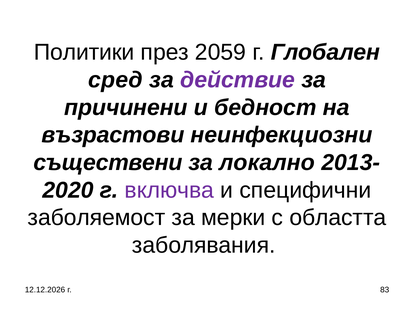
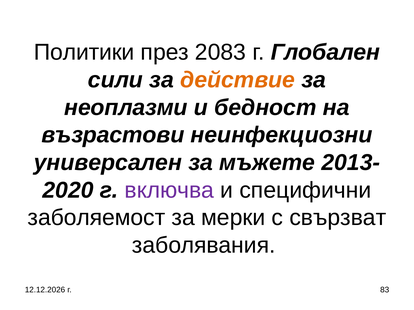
2059: 2059 -> 2083 (221, 52)
сред: сред -> сили (115, 80)
действие colour: purple -> orange (238, 80)
причинени: причинени -> неоплазми (126, 108)
съществени: съществени -> универсален (108, 163)
локално: локално -> мъжете (267, 163)
областта: областта -> свързват (338, 218)
